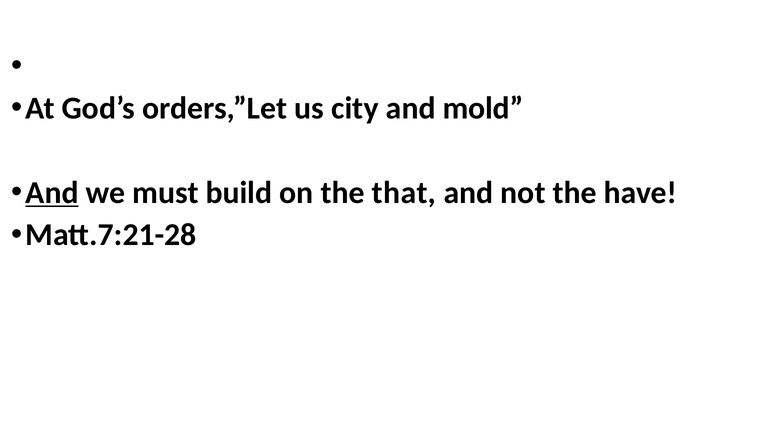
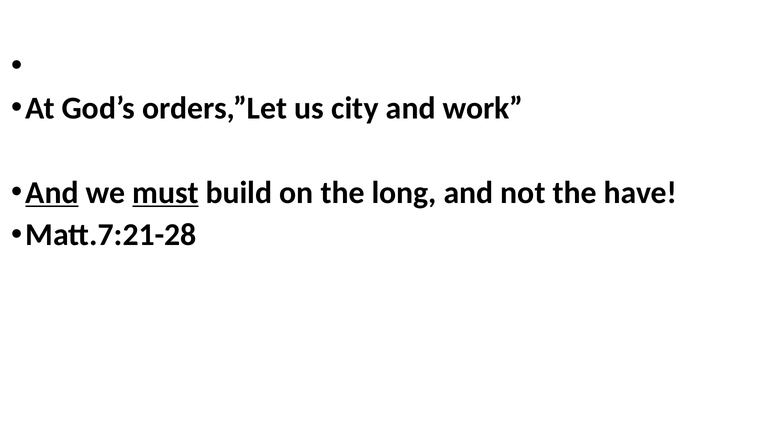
mold: mold -> work (483, 108)
must underline: none -> present (165, 193)
that: that -> long (404, 193)
